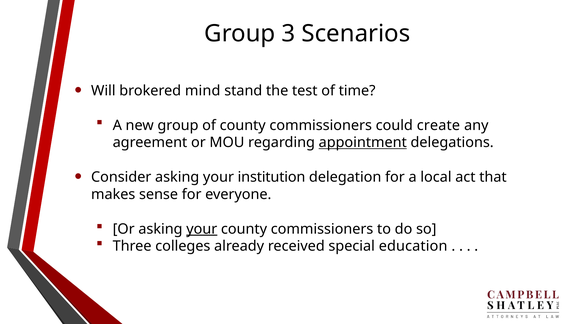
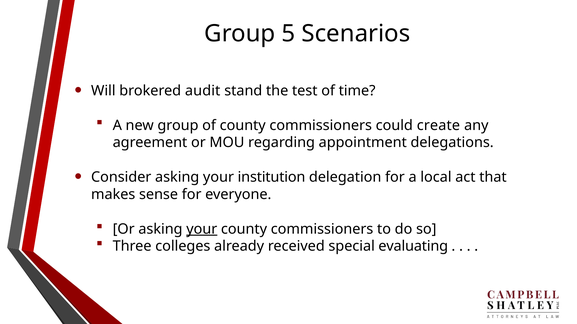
3: 3 -> 5 (288, 34)
mind: mind -> audit (203, 91)
appointment underline: present -> none (363, 143)
education: education -> evaluating (413, 247)
